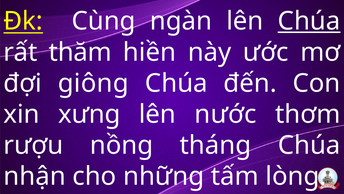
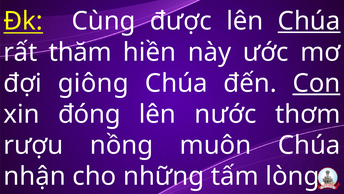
ngàn: ngàn -> được (181, 21)
Con underline: none -> present (316, 83)
xưng: xưng -> đóng (89, 114)
tháng: tháng -> muôn (215, 145)
